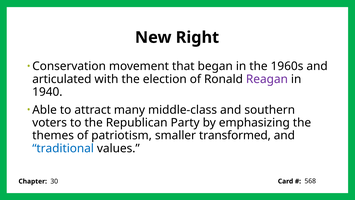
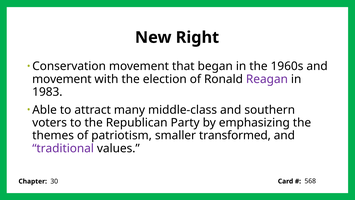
articulated: articulated -> movement (62, 79)
1940: 1940 -> 1983 (47, 92)
traditional colour: blue -> purple (63, 148)
